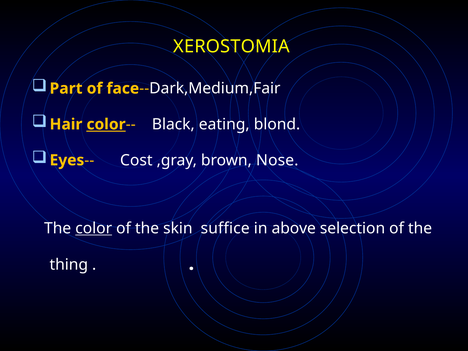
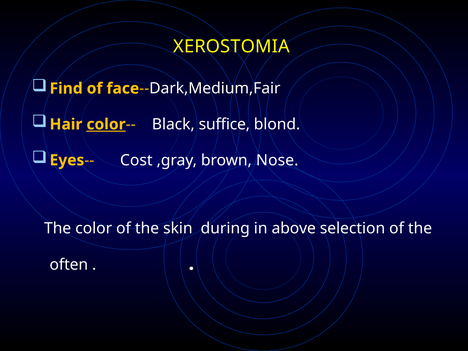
Part: Part -> Find (66, 88)
eating: eating -> suffice (224, 124)
color underline: present -> none (94, 228)
suffice: suffice -> during (225, 228)
thing: thing -> often (69, 265)
